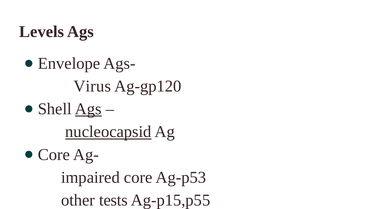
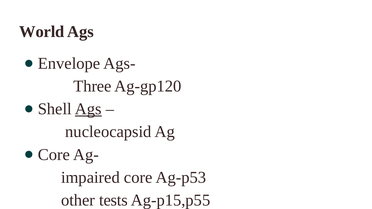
Levels: Levels -> World (42, 32)
Virus: Virus -> Three (92, 86)
nucleocapsid underline: present -> none (108, 132)
